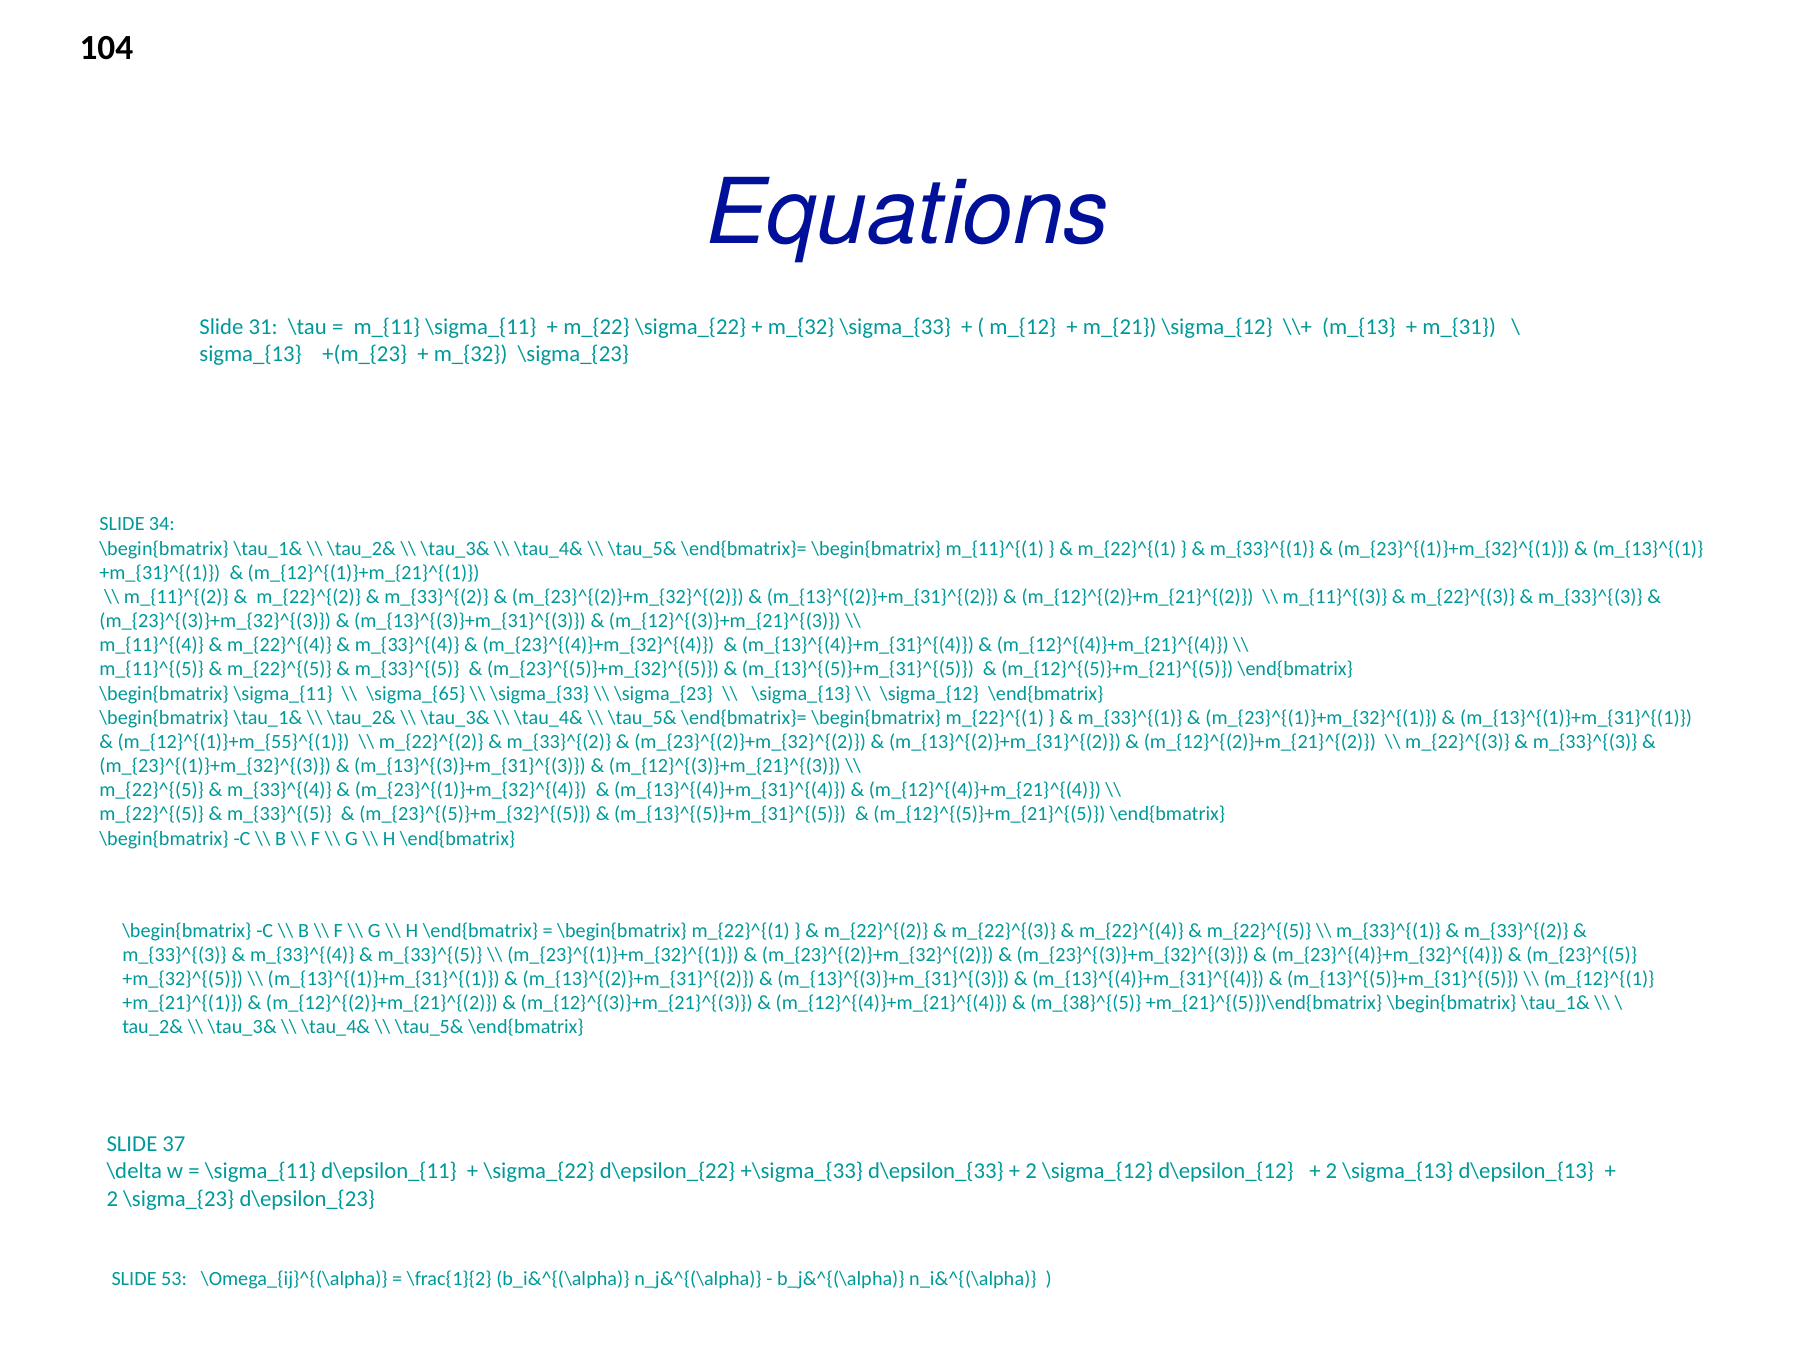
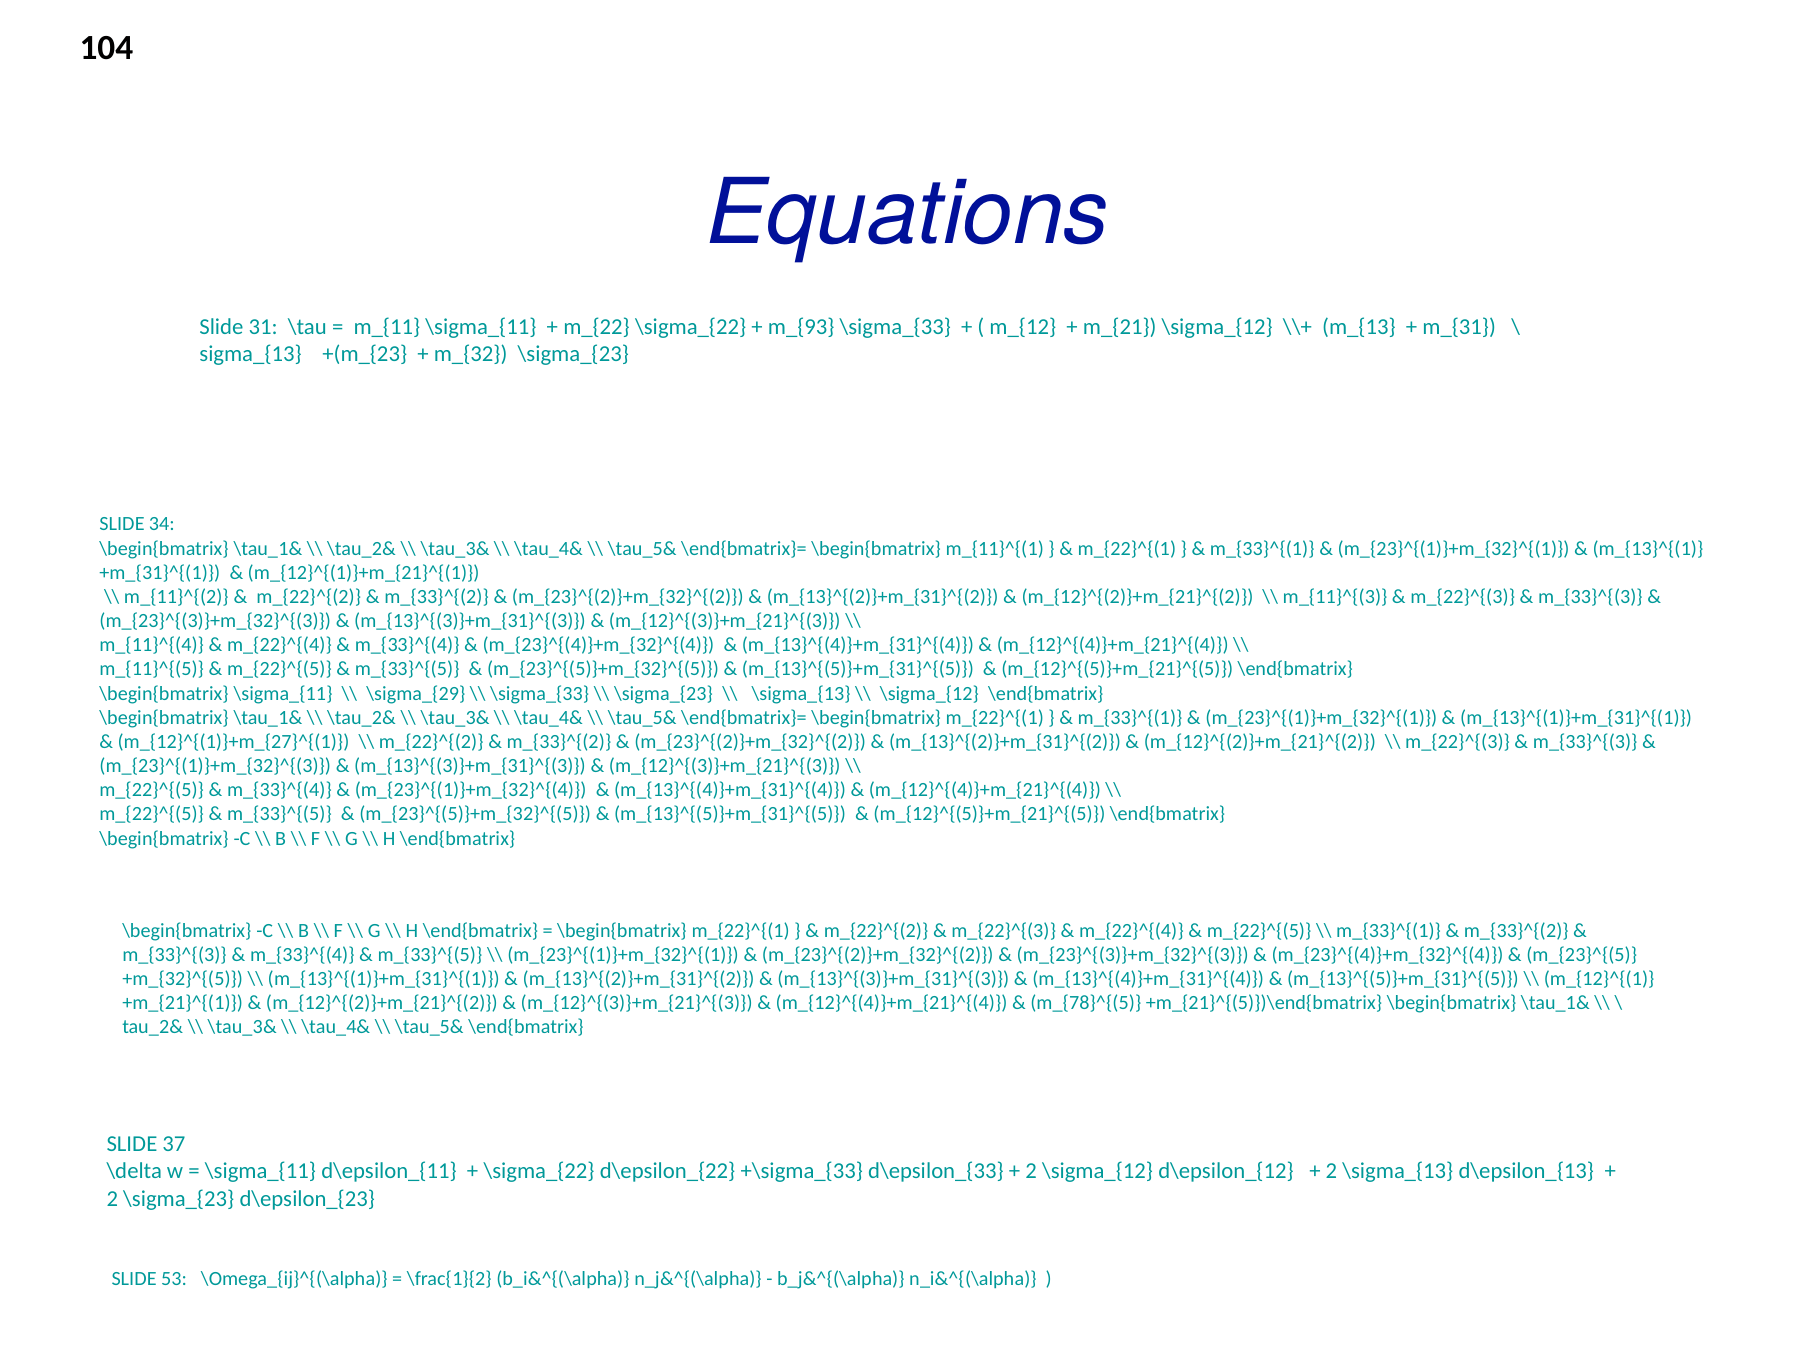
m_{32: m_{32 -> m_{93 (801, 327)
\sigma_{65: \sigma_{65 -> \sigma_{29 (416, 693)
m_{12}^{(1)}+m_{55}^{(1: m_{12}^{(1)}+m_{55}^{(1 -> m_{12}^{(1)}+m_{27}^{(1 (234, 742)
m_{38}^{(5: m_{38}^{(5 -> m_{78}^{(5 (1086, 1003)
